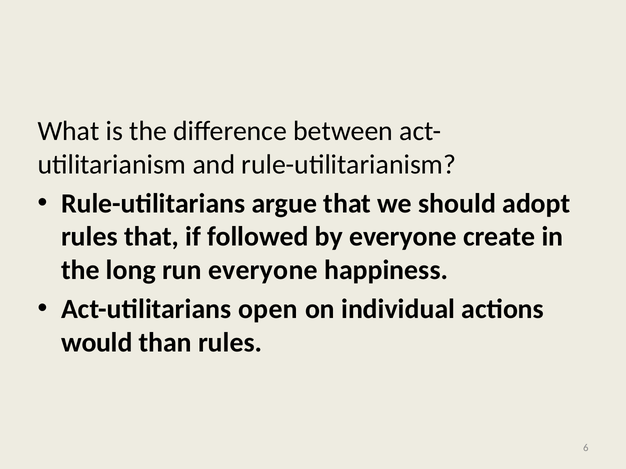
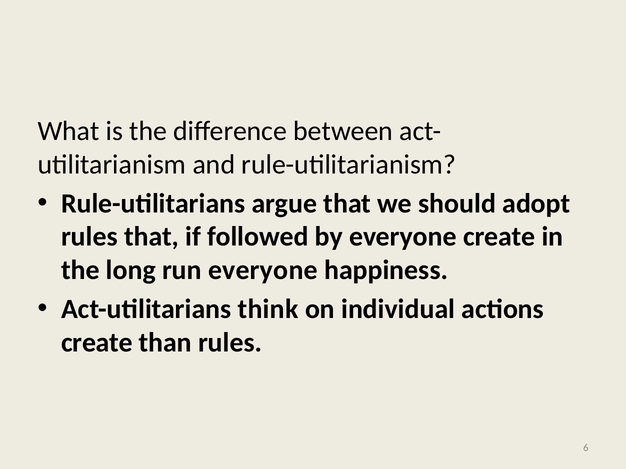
open: open -> think (268, 309)
would: would -> create (97, 343)
